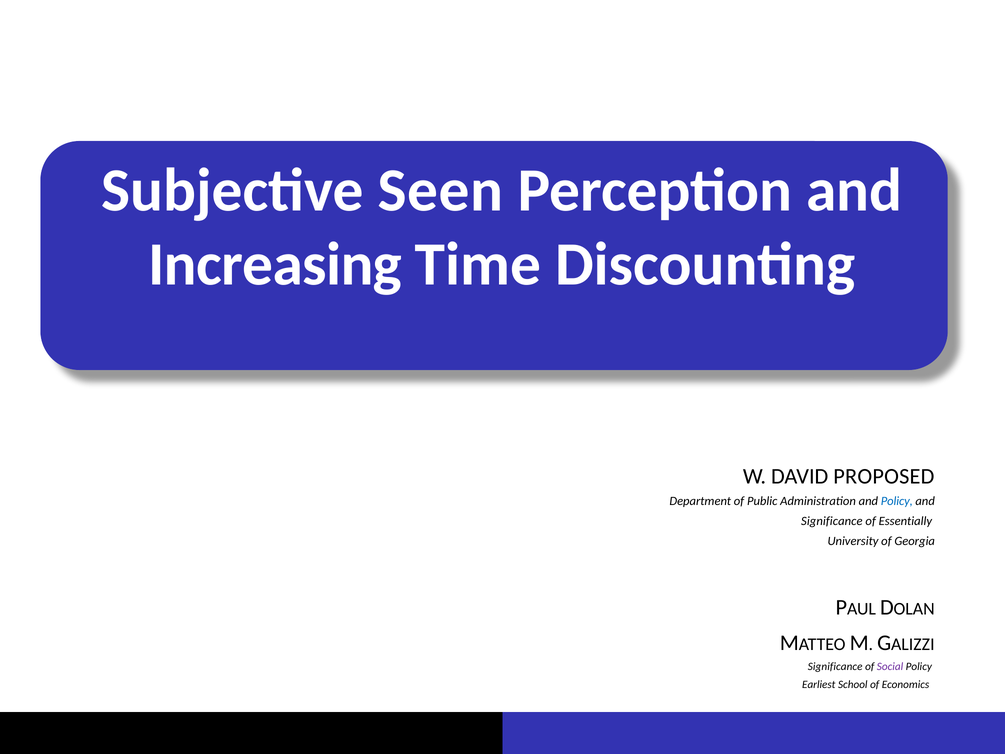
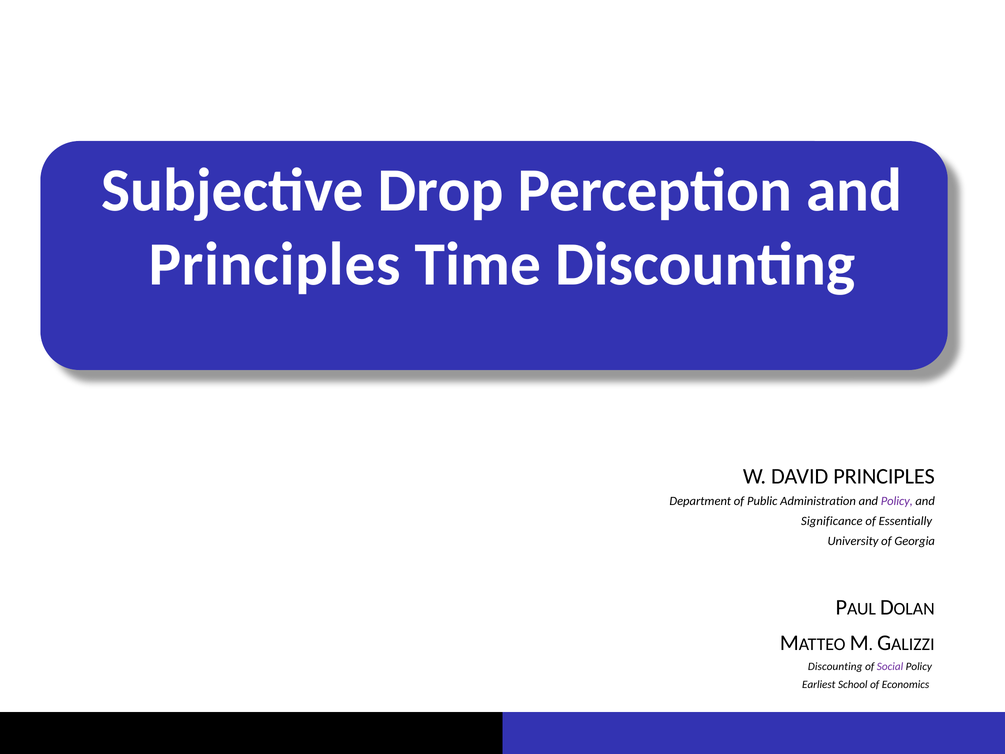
Seen: Seen -> Drop (441, 191)
Increasing: Increasing -> Principles (275, 264)
DAVID PROPOSED: PROPOSED -> PRINCIPLES (884, 476)
Policy colour: blue -> purple (897, 501)
Significance: Significance -> Discounting (835, 667)
